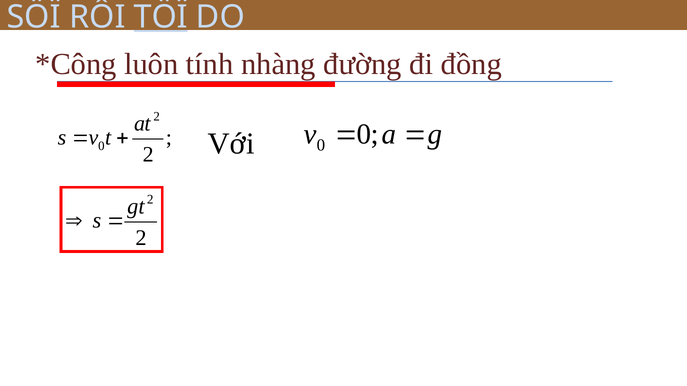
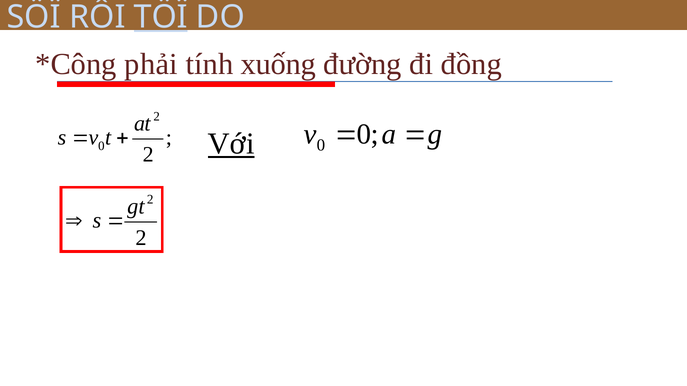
luôn: luôn -> phải (151, 64)
nhàng: nhàng -> xuống (278, 64)
Với underline: none -> present (231, 144)
